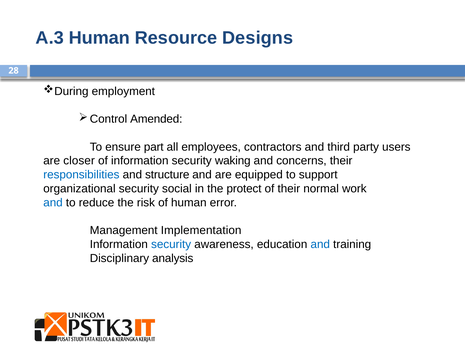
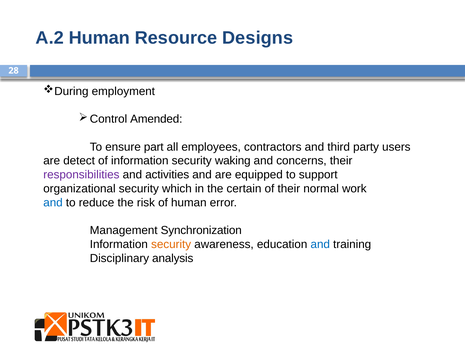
A.3: A.3 -> A.2 (50, 38)
closer: closer -> detect (79, 161)
responsibilities colour: blue -> purple (81, 175)
structure: structure -> activities (167, 175)
social: social -> which (177, 189)
protect: protect -> certain (244, 189)
Implementation: Implementation -> Synchronization (201, 231)
security colour: blue -> orange (171, 245)
